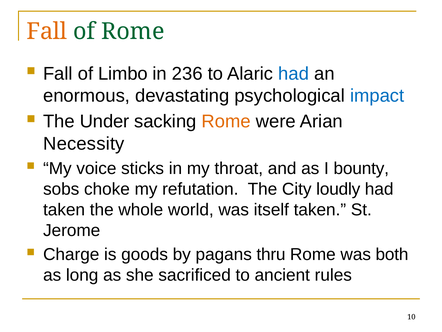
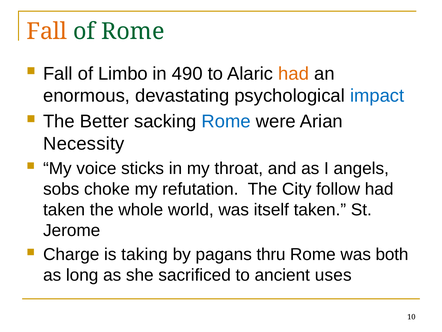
236: 236 -> 490 (187, 73)
had colour: blue -> orange (294, 73)
Under: Under -> Better (104, 121)
Rome colour: orange -> blue (226, 121)
bounty: bounty -> angels (361, 168)
loudly: loudly -> follow (338, 189)
goods: goods -> taking (144, 254)
rules: rules -> uses (333, 275)
